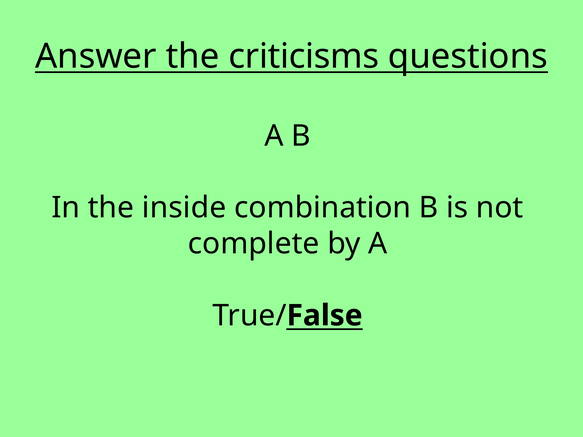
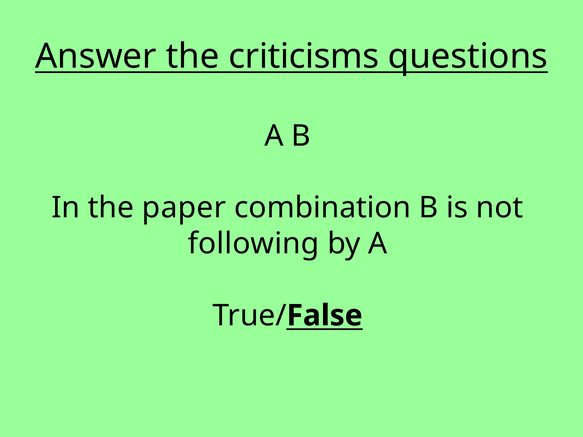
inside: inside -> paper (184, 208)
complete: complete -> following (254, 244)
